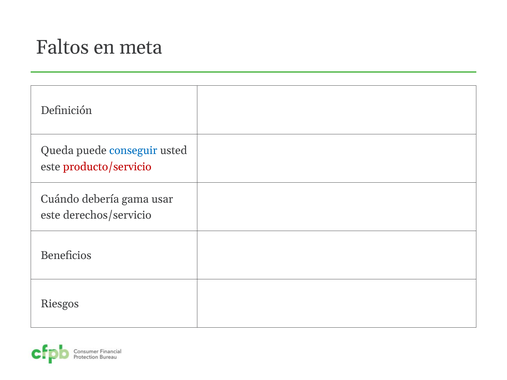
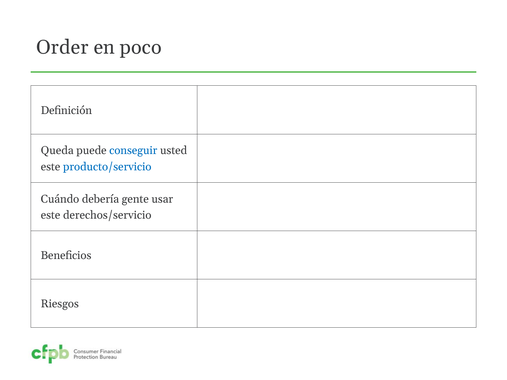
Faltos: Faltos -> Order (62, 47)
meta: meta -> poco (141, 47)
producto/servicio colour: red -> blue (107, 167)
gama: gama -> gente (135, 199)
